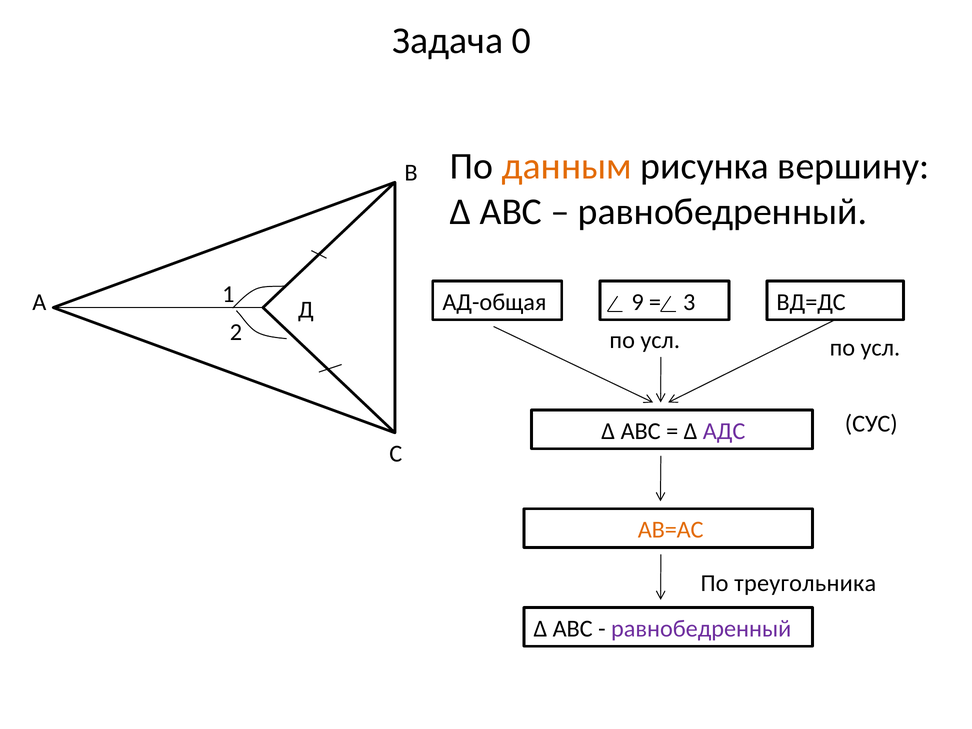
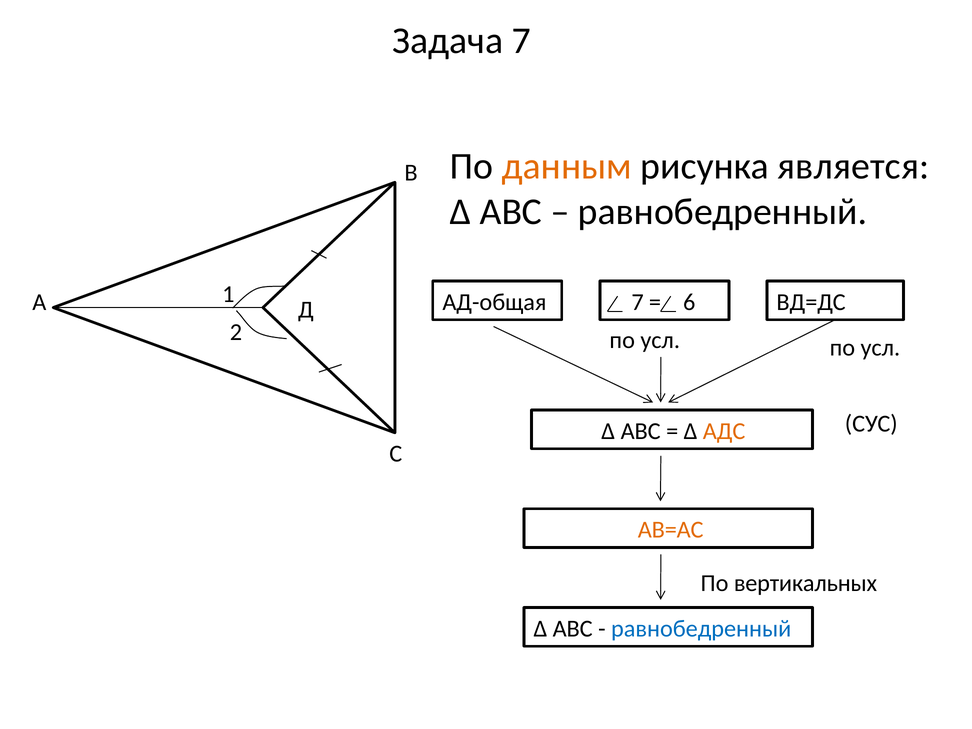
Задача 0: 0 -> 7 (521, 41)
вершину: вершину -> является (853, 166)
АД-общая 9: 9 -> 7 (638, 302)
3: 3 -> 6 (689, 302)
АДС colour: purple -> orange (724, 431)
треугольника: треугольника -> вертикальных (806, 583)
равнобедренный colour: purple -> blue (701, 629)
